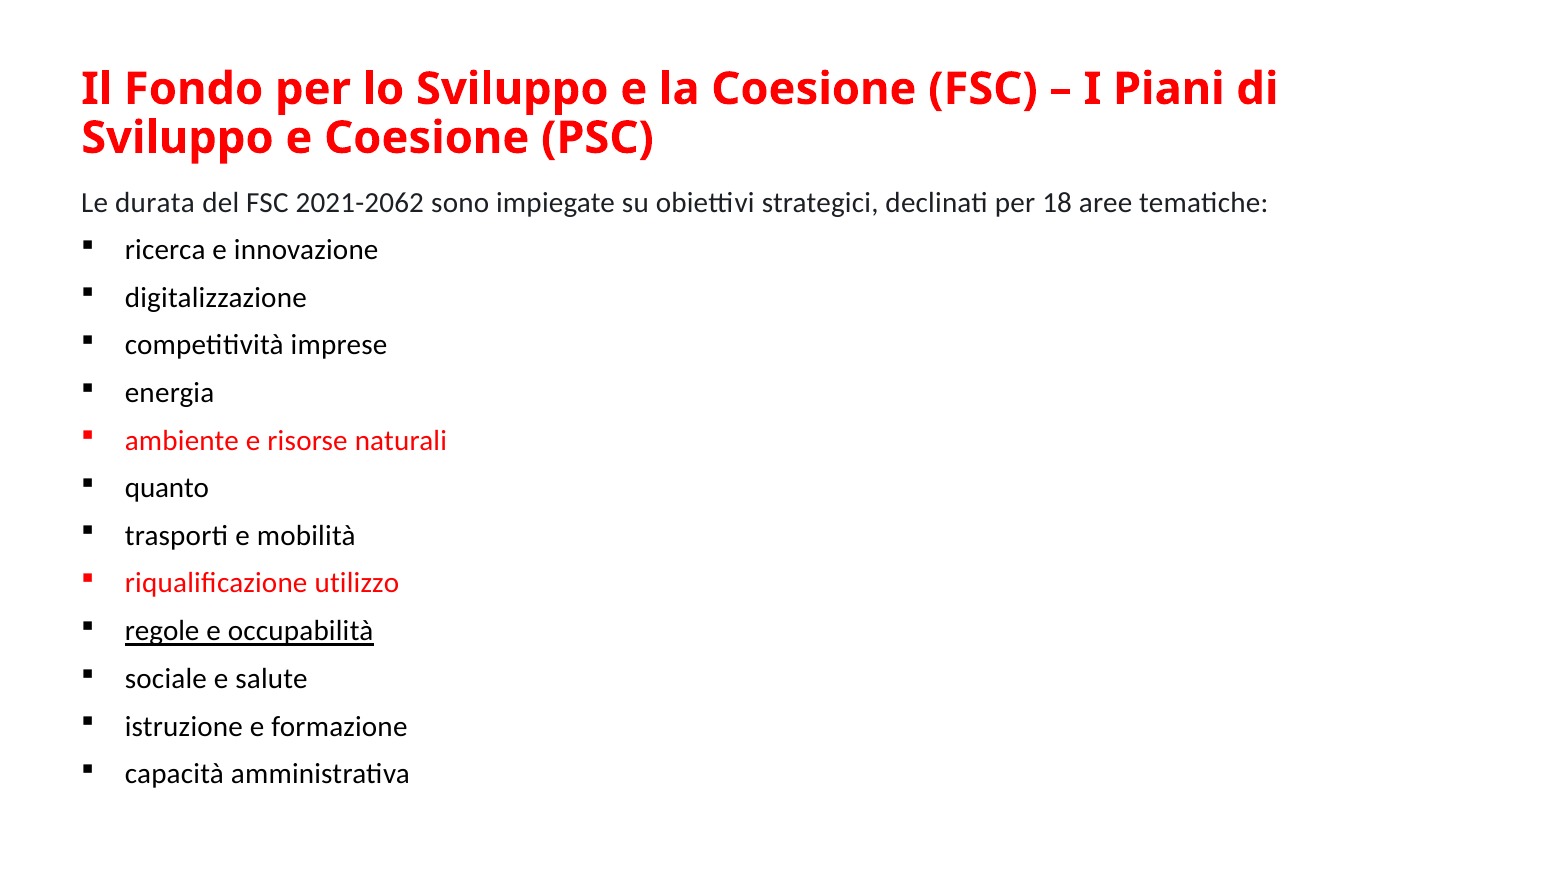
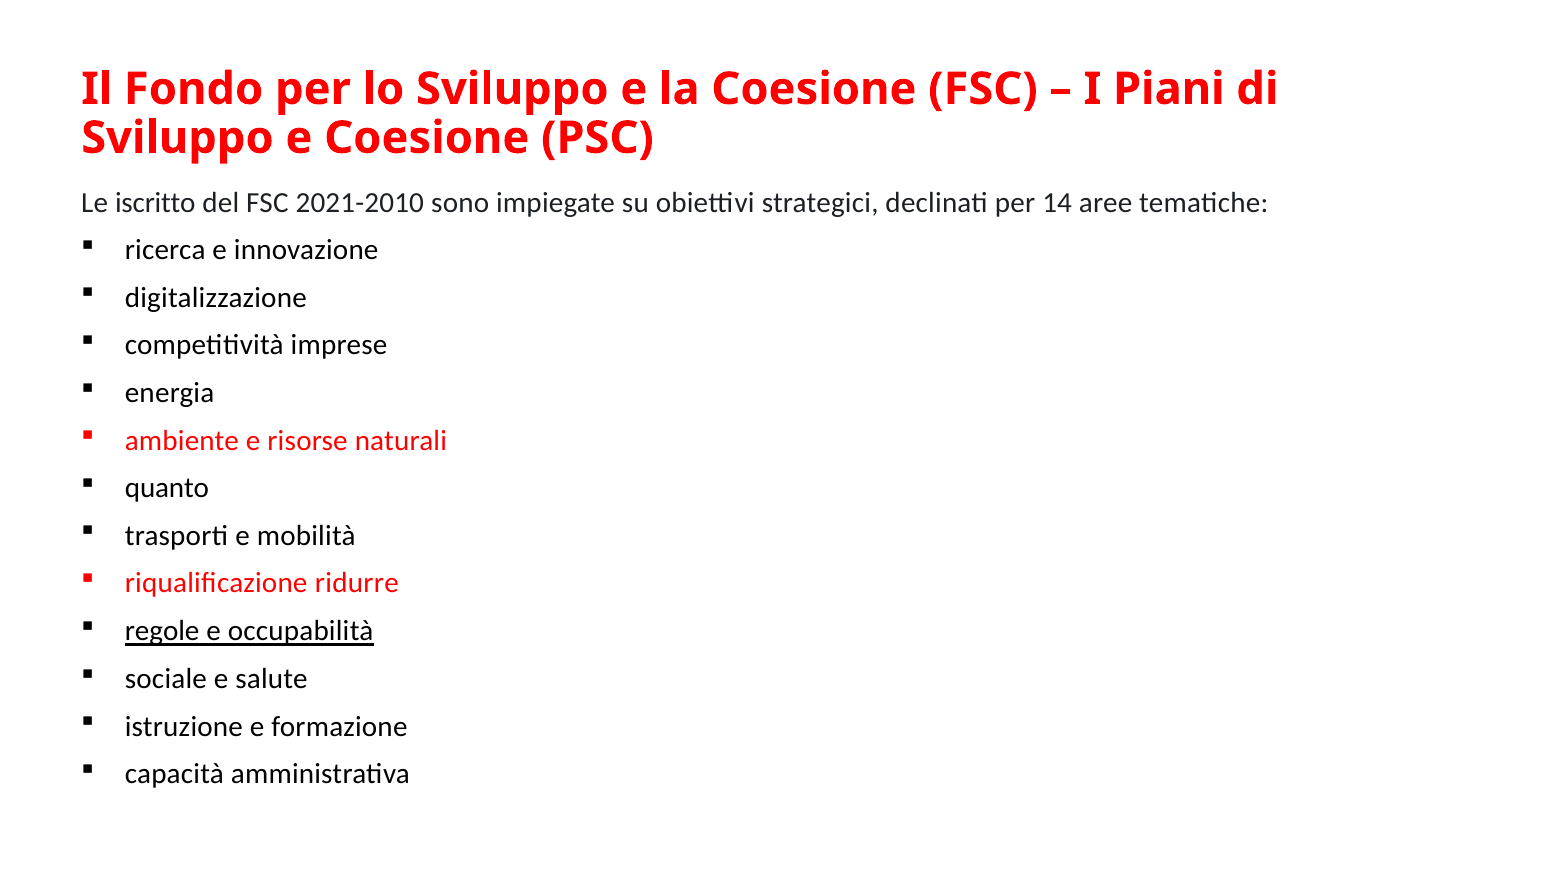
durata: durata -> iscritto (155, 203)
2021-2062: 2021-2062 -> 2021-2010 (360, 203)
18: 18 -> 14 (1057, 203)
utilizzo: utilizzo -> ridurre (357, 584)
